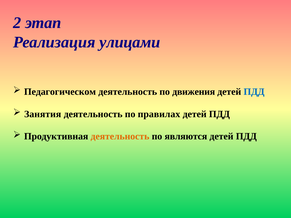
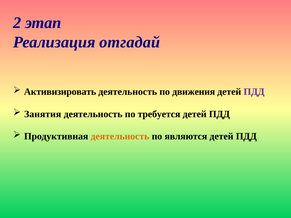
улицами: улицами -> отгадай (130, 42)
Педагогическом: Педагогическом -> Активизировать (60, 92)
ПДД colour: blue -> purple (254, 92)
правилах: правилах -> требуется (159, 114)
